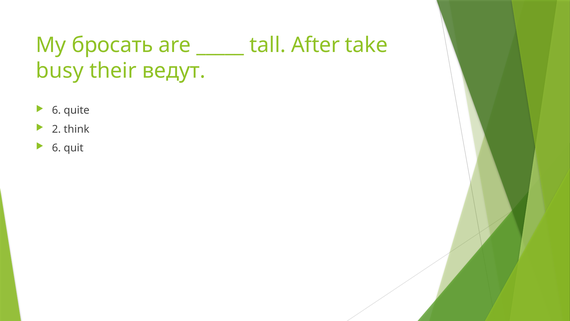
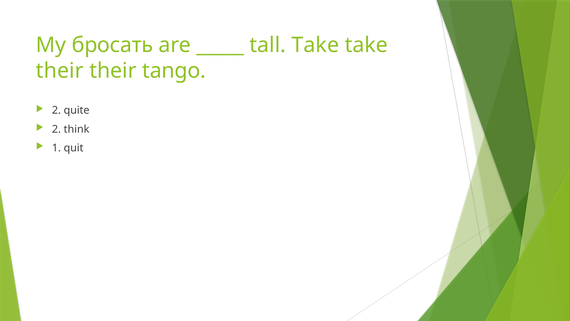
tall After: After -> Take (315, 45)
busy: busy -> their (60, 71)
ведут: ведут -> tango (174, 71)
6: 6 -> 2 (56, 110)
6: 6 -> 1 (56, 148)
